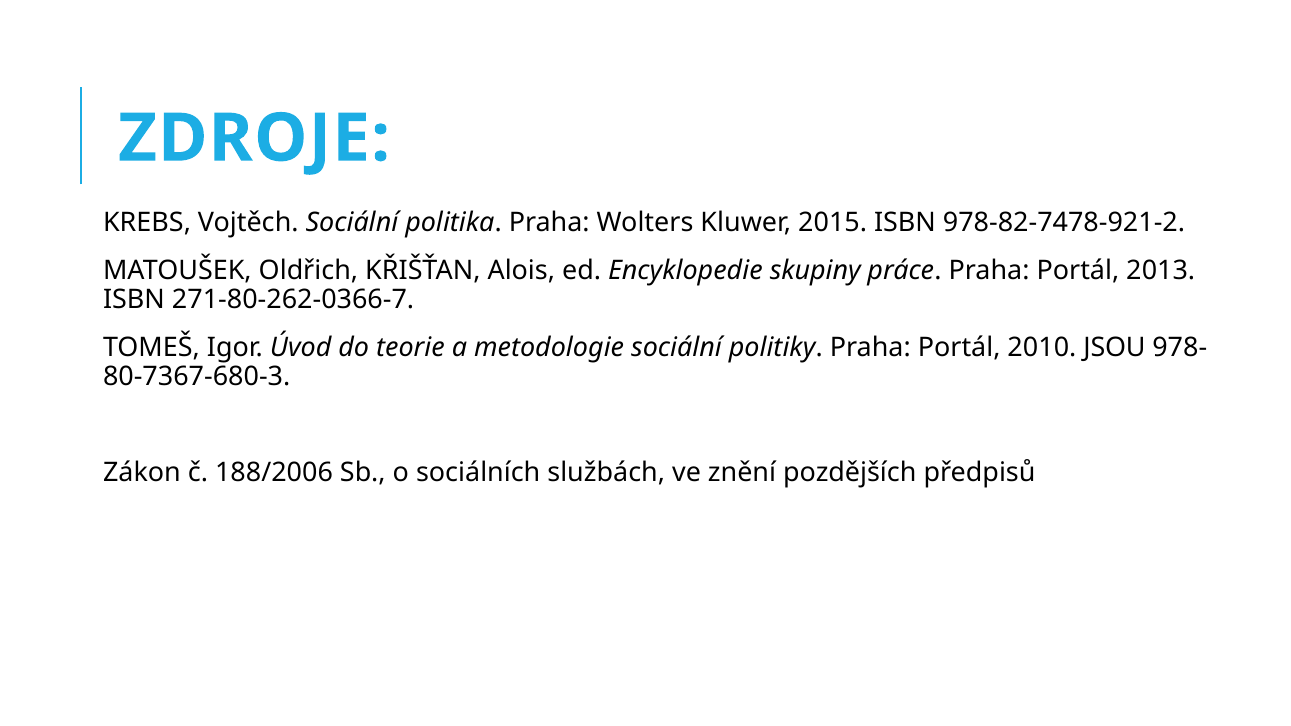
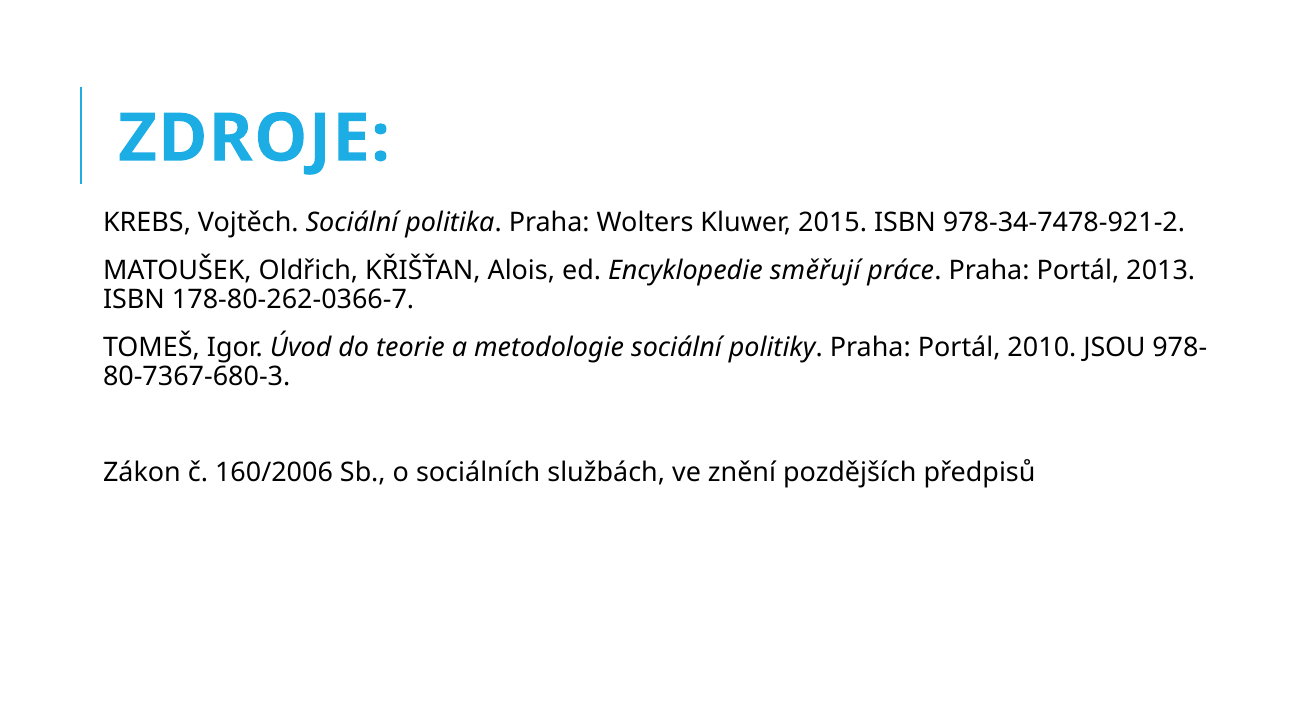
978-82-7478-921-2: 978-82-7478-921-2 -> 978-34-7478-921-2 (1064, 222)
skupiny: skupiny -> směřují (815, 270)
271-80-262-0366-7: 271-80-262-0366-7 -> 178-80-262-0366-7 (293, 299)
188/2006: 188/2006 -> 160/2006 (274, 472)
